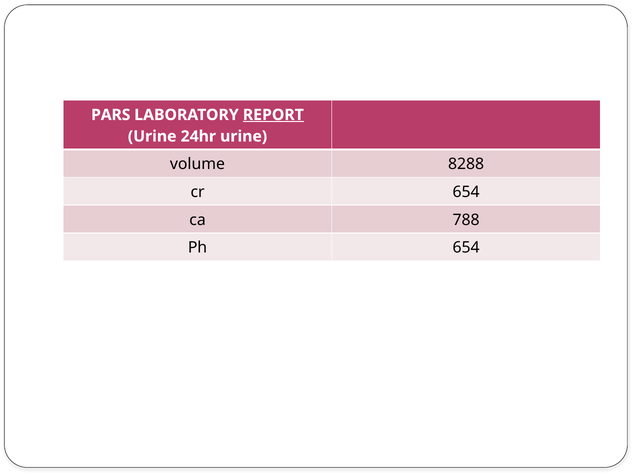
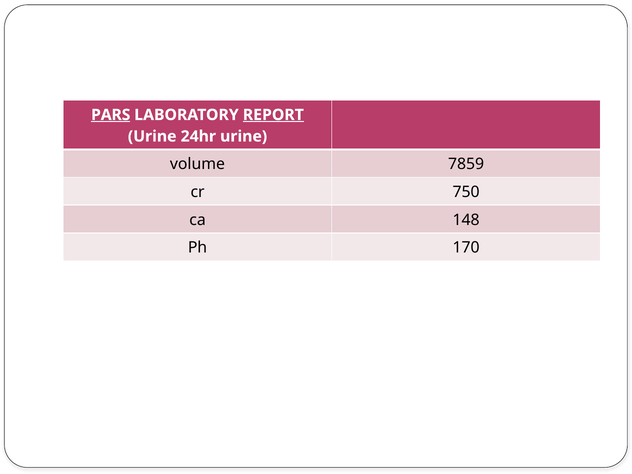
PARS underline: none -> present (111, 115)
8288: 8288 -> 7859 (466, 164)
cr 654: 654 -> 750 (466, 192)
788: 788 -> 148 (466, 220)
Ph 654: 654 -> 170 (466, 248)
